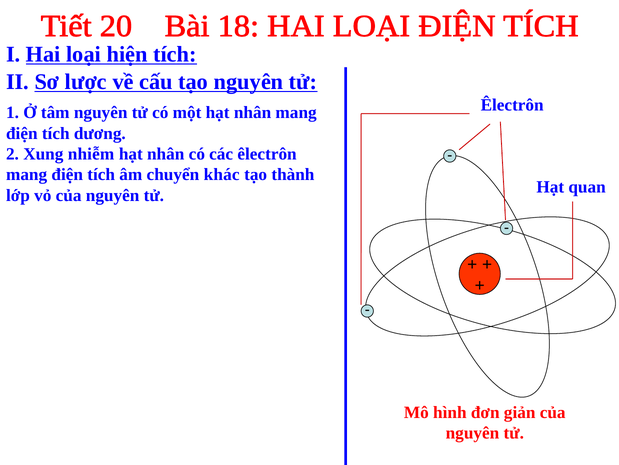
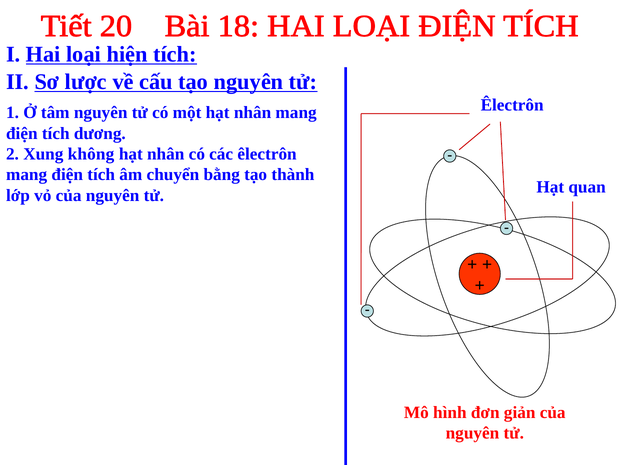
nhiễm: nhiễm -> không (91, 154)
khác: khác -> bằng (222, 174)
